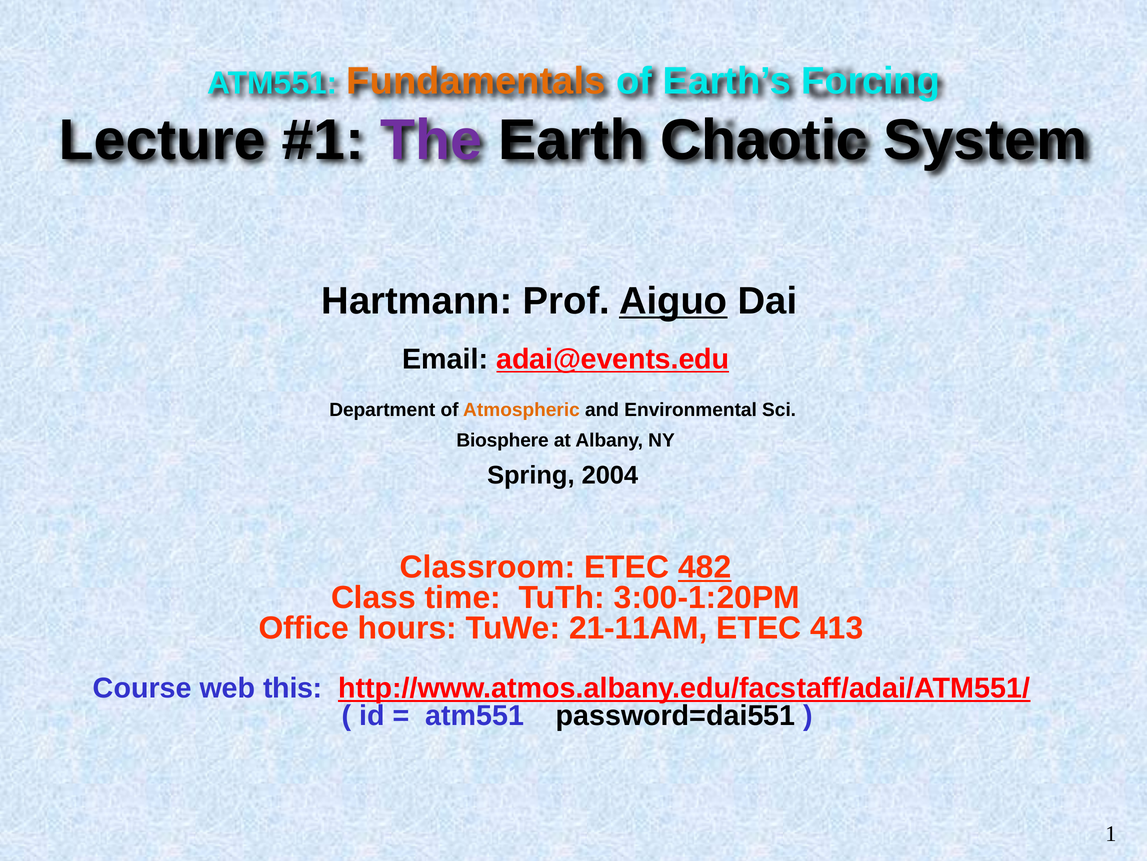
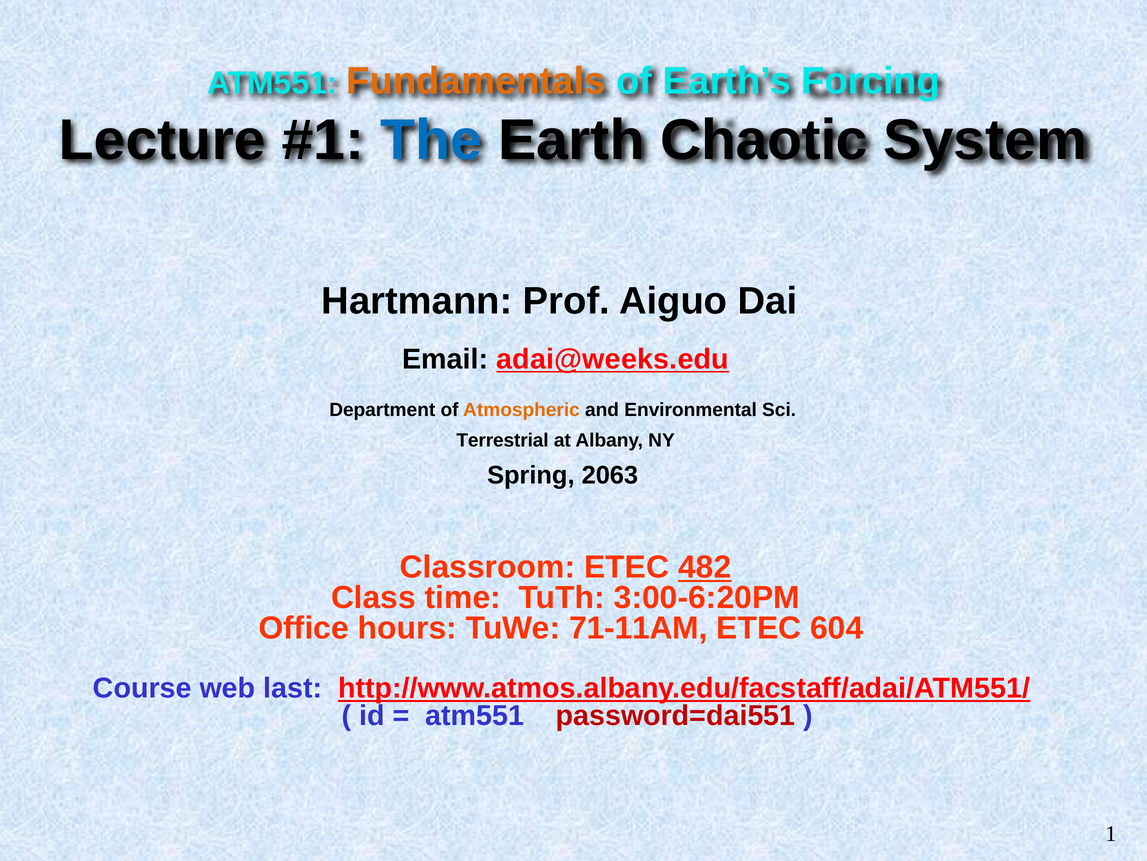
The colour: purple -> blue (431, 140)
Aiguo underline: present -> none (673, 301)
adai@events.edu: adai@events.edu -> adai@weeks.edu (613, 359)
Biosphere: Biosphere -> Terrestrial (503, 440)
2004: 2004 -> 2063 (610, 475)
3:00-1:20PM: 3:00-1:20PM -> 3:00-6:20PM (707, 597)
21-11AM: 21-11AM -> 71-11AM (638, 628)
413: 413 -> 604 (837, 628)
this: this -> last (293, 688)
password=dai551 colour: black -> red (676, 715)
